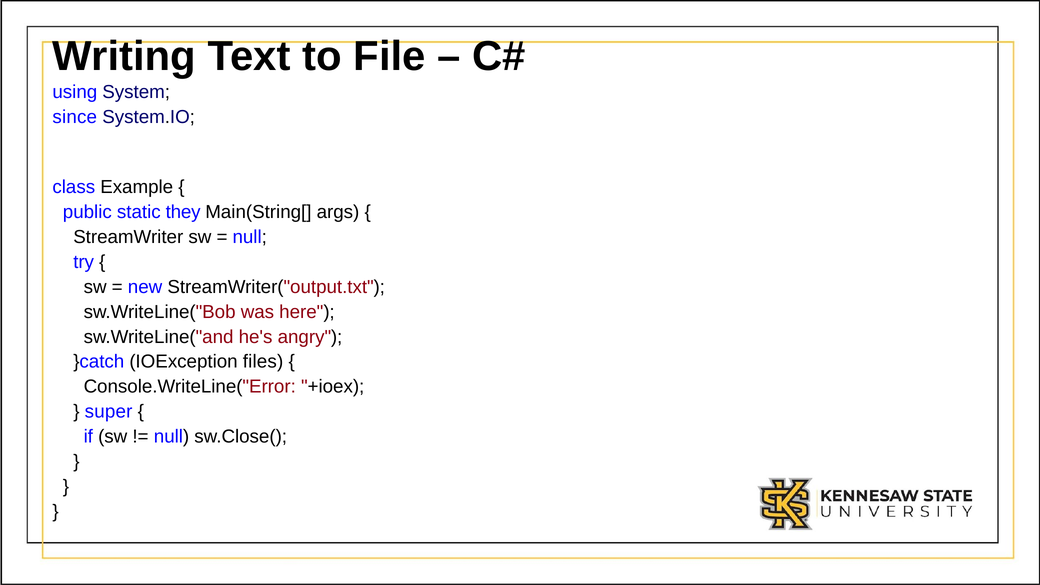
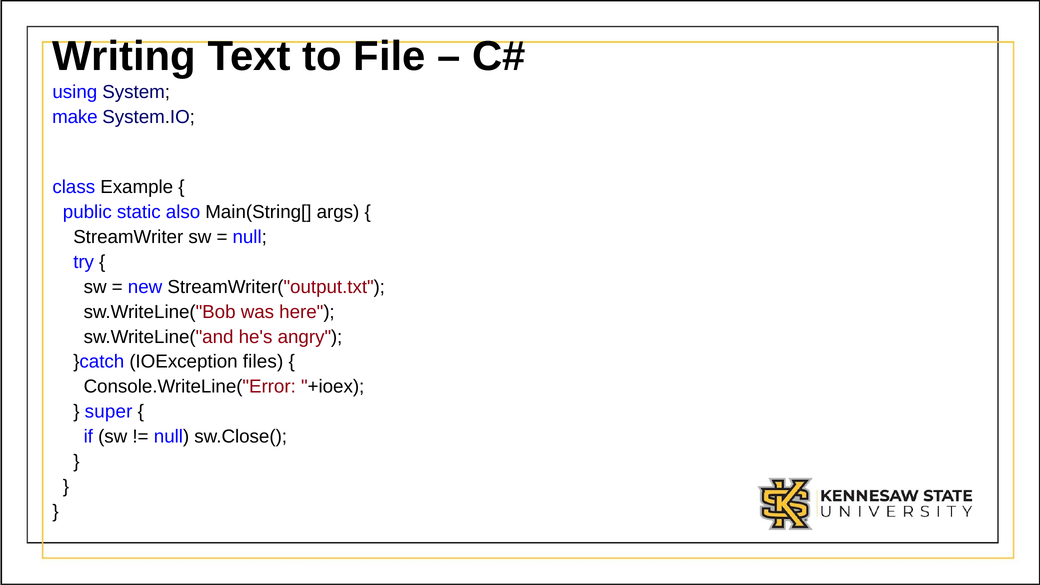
since: since -> make (75, 117)
they: they -> also (183, 212)
